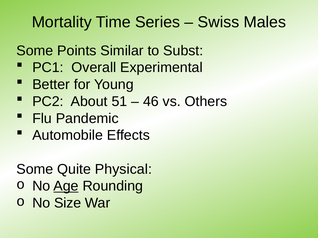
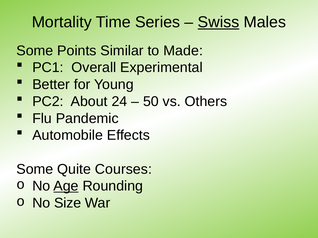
Swiss underline: none -> present (218, 22)
Subst: Subst -> Made (183, 51)
51: 51 -> 24 (119, 102)
46: 46 -> 50 (151, 102)
Physical: Physical -> Courses (123, 170)
